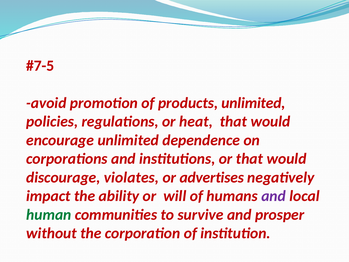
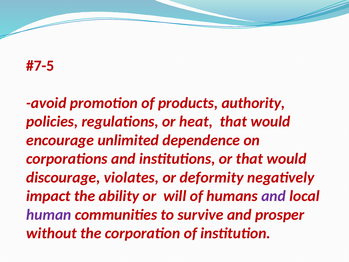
products unlimited: unlimited -> authority (253, 103)
advertises: advertises -> deformity (212, 177)
human colour: green -> purple (49, 215)
